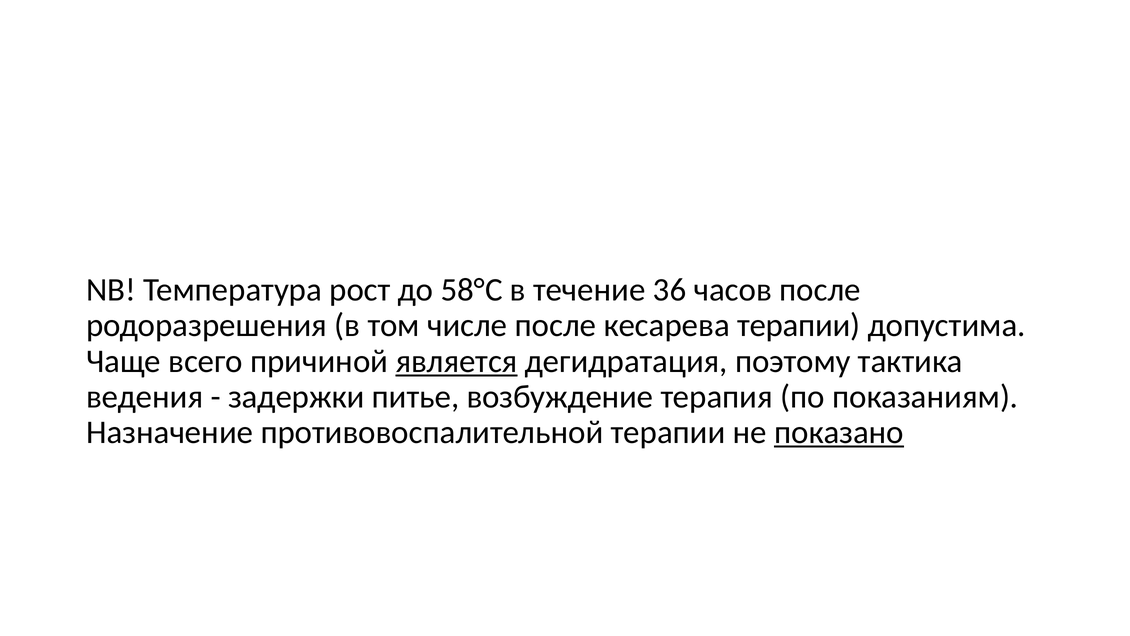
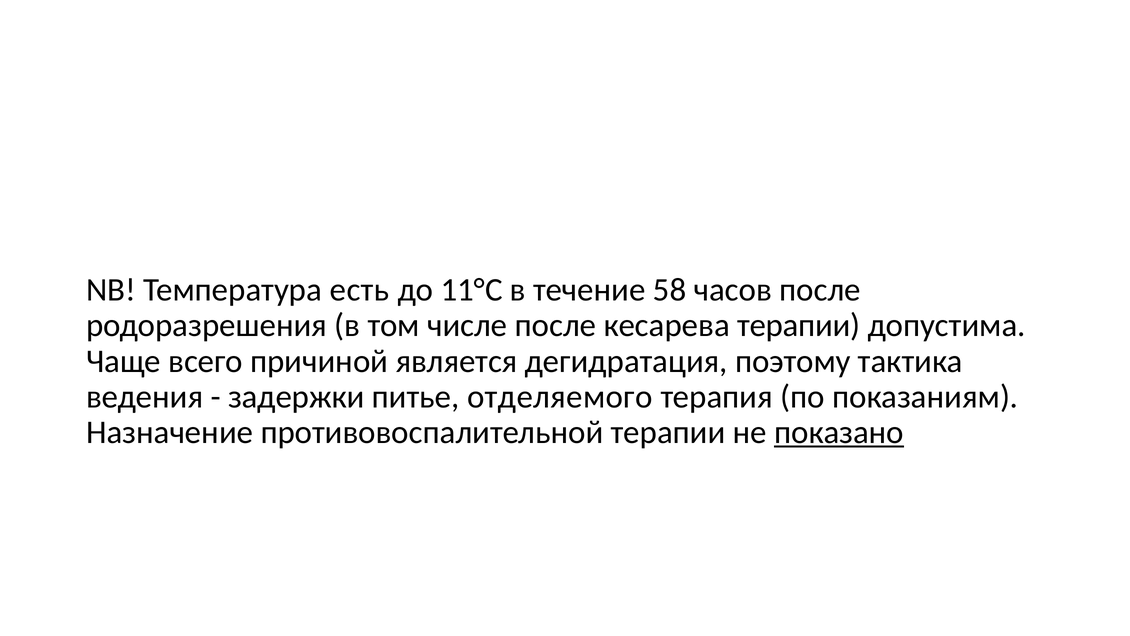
рост: рост -> есть (360, 290)
58°С: 58°С -> 11°С (472, 290)
36: 36 -> 58 (670, 290)
является underline: present -> none (457, 361)
возбуждение: возбуждение -> отделяемого (560, 397)
